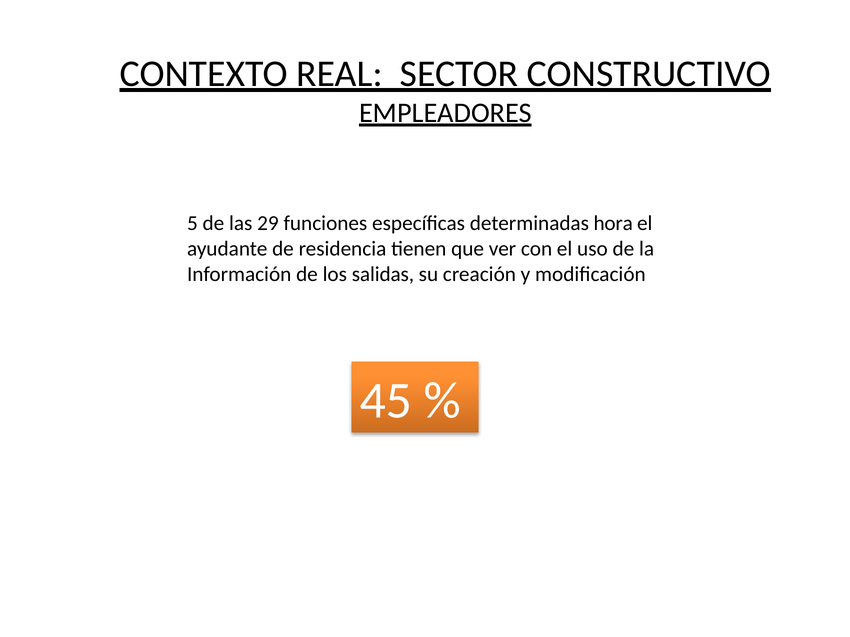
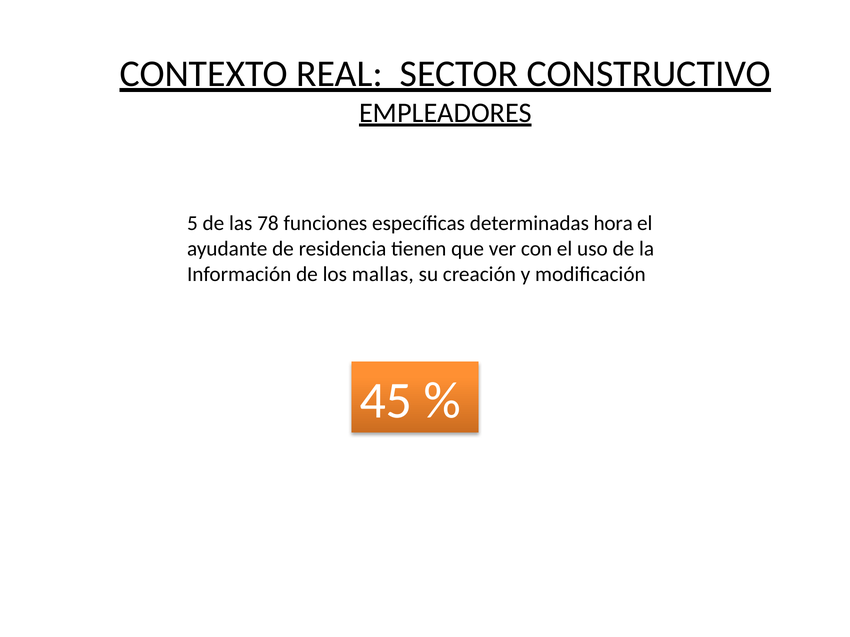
29: 29 -> 78 (268, 223)
salidas: salidas -> mallas (383, 274)
